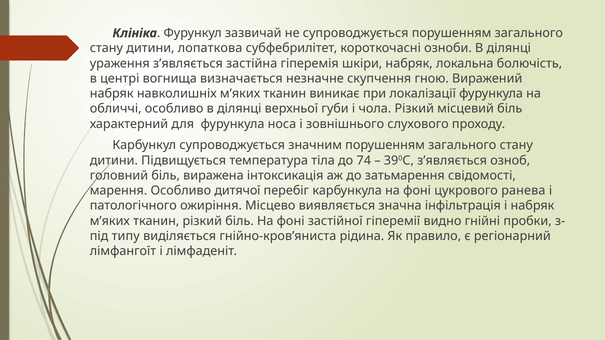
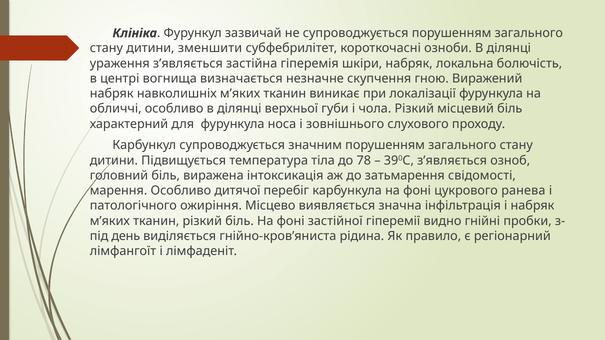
лопаткова: лопаткова -> зменшити (210, 48)
74: 74 -> 78 (364, 161)
типу: типу -> день (126, 236)
